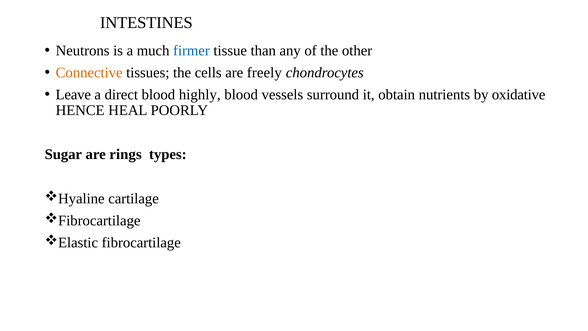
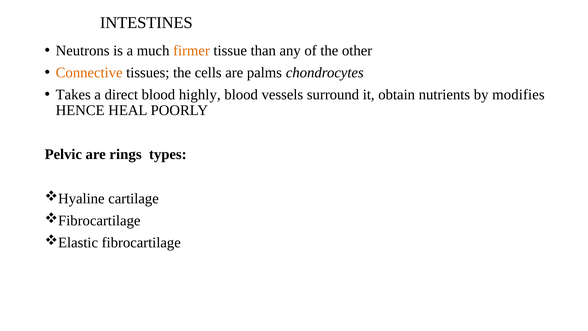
firmer colour: blue -> orange (191, 50)
freely: freely -> palms (264, 72)
Leave: Leave -> Takes (73, 94)
oxidative: oxidative -> modifies (518, 94)
Sugar: Sugar -> Pelvic (63, 154)
